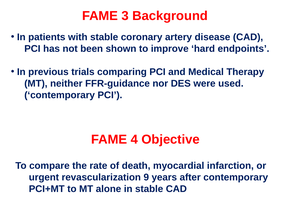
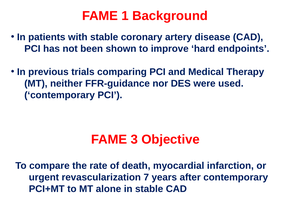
3: 3 -> 1 (125, 16)
4: 4 -> 3 (134, 140)
9: 9 -> 7 (146, 178)
